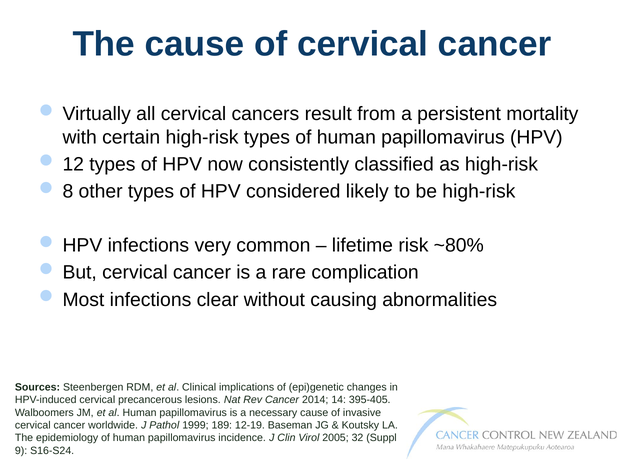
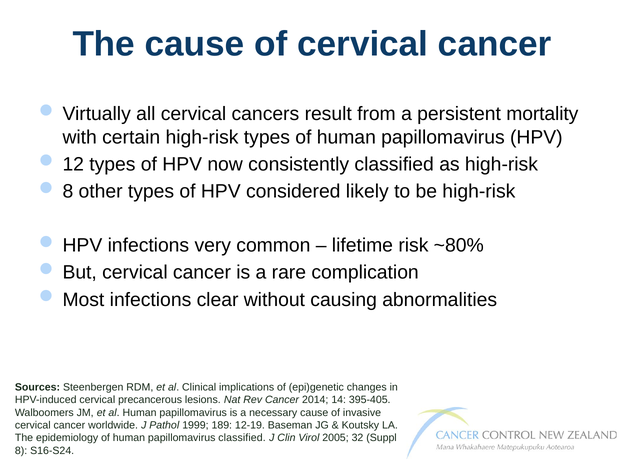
papillomavirus incidence: incidence -> classified (242, 438)
9: 9 -> 8 (21, 451)
